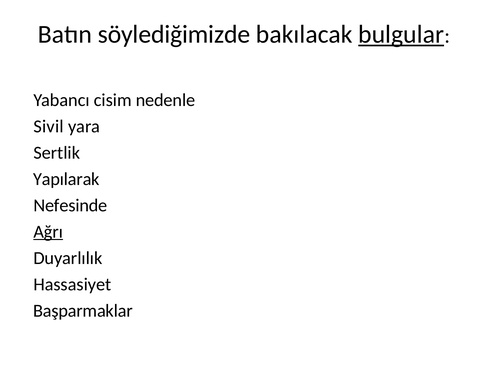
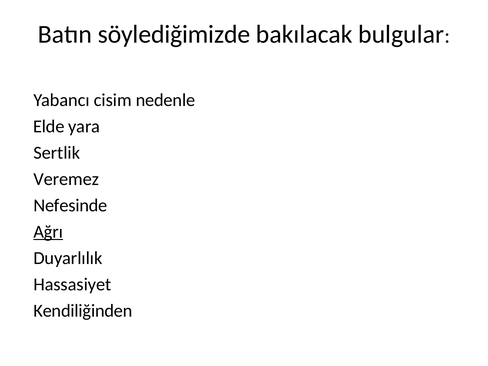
bulgular underline: present -> none (401, 34)
Sivil: Sivil -> Elde (49, 126)
Yapılarak: Yapılarak -> Veremez (66, 179)
Başparmaklar: Başparmaklar -> Kendiliğinden (83, 311)
